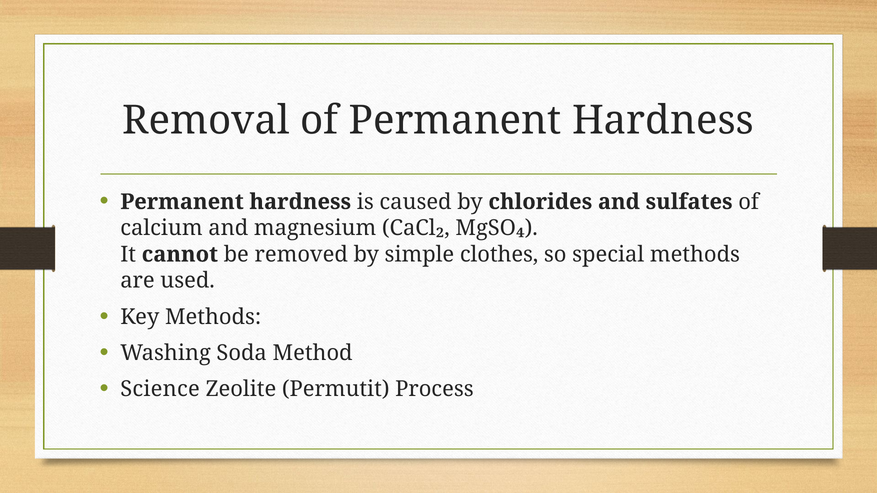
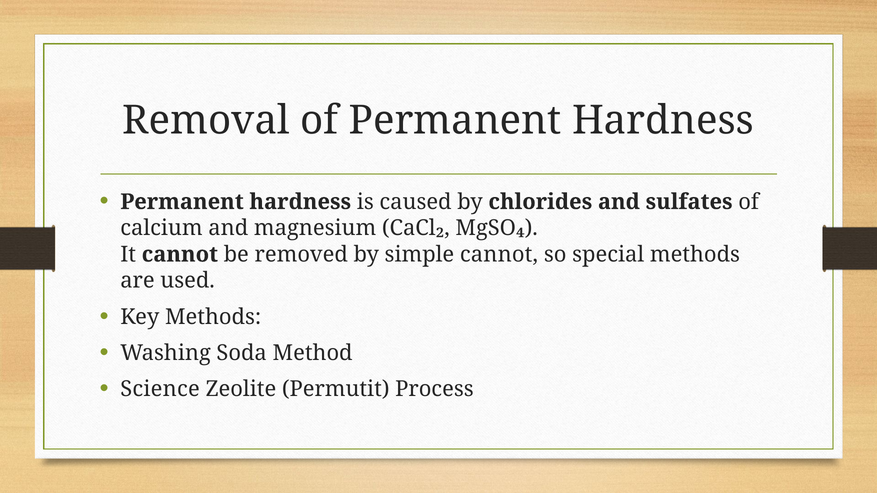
simple clothes: clothes -> cannot (499, 255)
